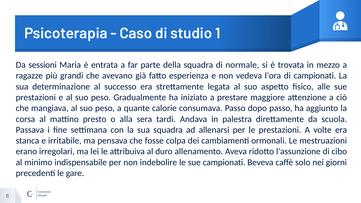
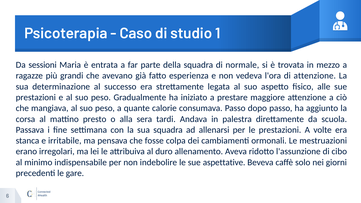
di campionati: campionati -> attenzione (315, 76)
sue campionati: campionati -> aspettative (224, 162)
